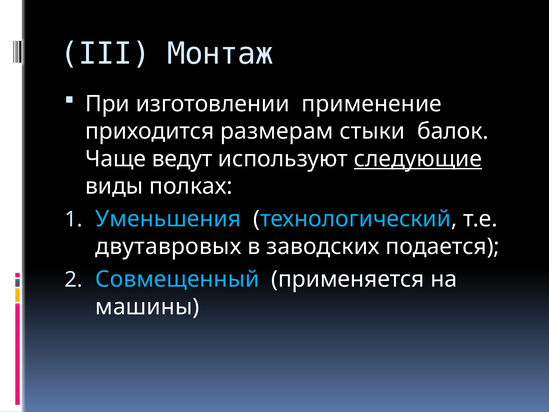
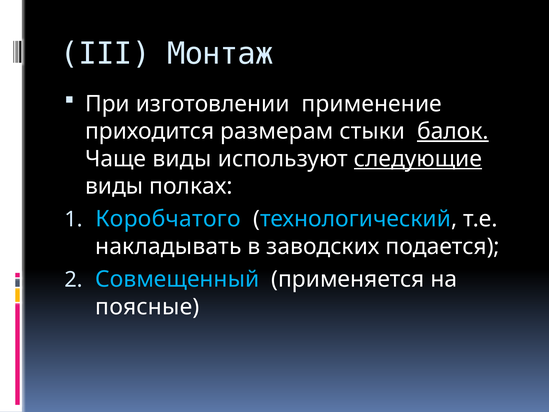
балок underline: none -> present (453, 131)
Чаще ведут: ведут -> виды (182, 159)
Уменьшения: Уменьшения -> Коробчатого (168, 219)
двутавровых: двутавровых -> накладывать (168, 246)
машины: машины -> поясные (147, 307)
